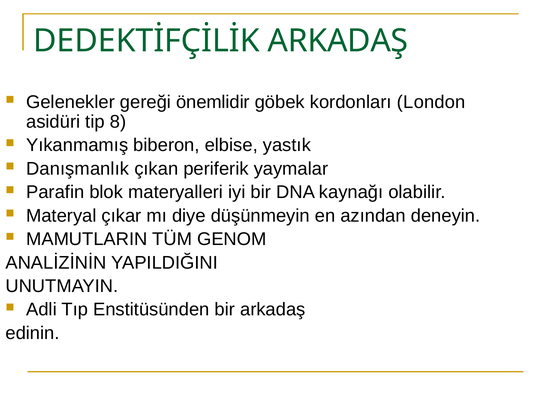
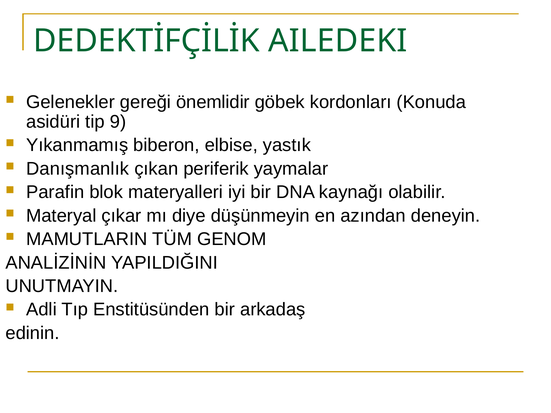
DEDEKTİFÇİLİK ARKADAŞ: ARKADAŞ -> AILEDEKI (338, 41)
London: London -> Konuda (431, 102)
8: 8 -> 9 (118, 122)
